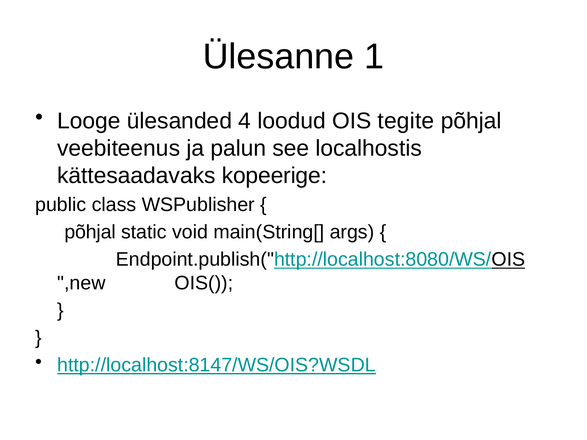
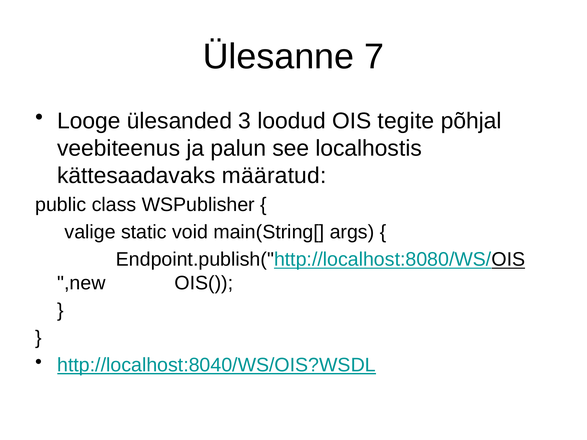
1: 1 -> 7 (374, 57)
4: 4 -> 3 (245, 121)
kopeerige: kopeerige -> määratud (274, 176)
põhjal: põhjal -> valige (90, 232)
http://localhost:8147/WS/OIS?WSDL: http://localhost:8147/WS/OIS?WSDL -> http://localhost:8040/WS/OIS?WSDL (216, 365)
